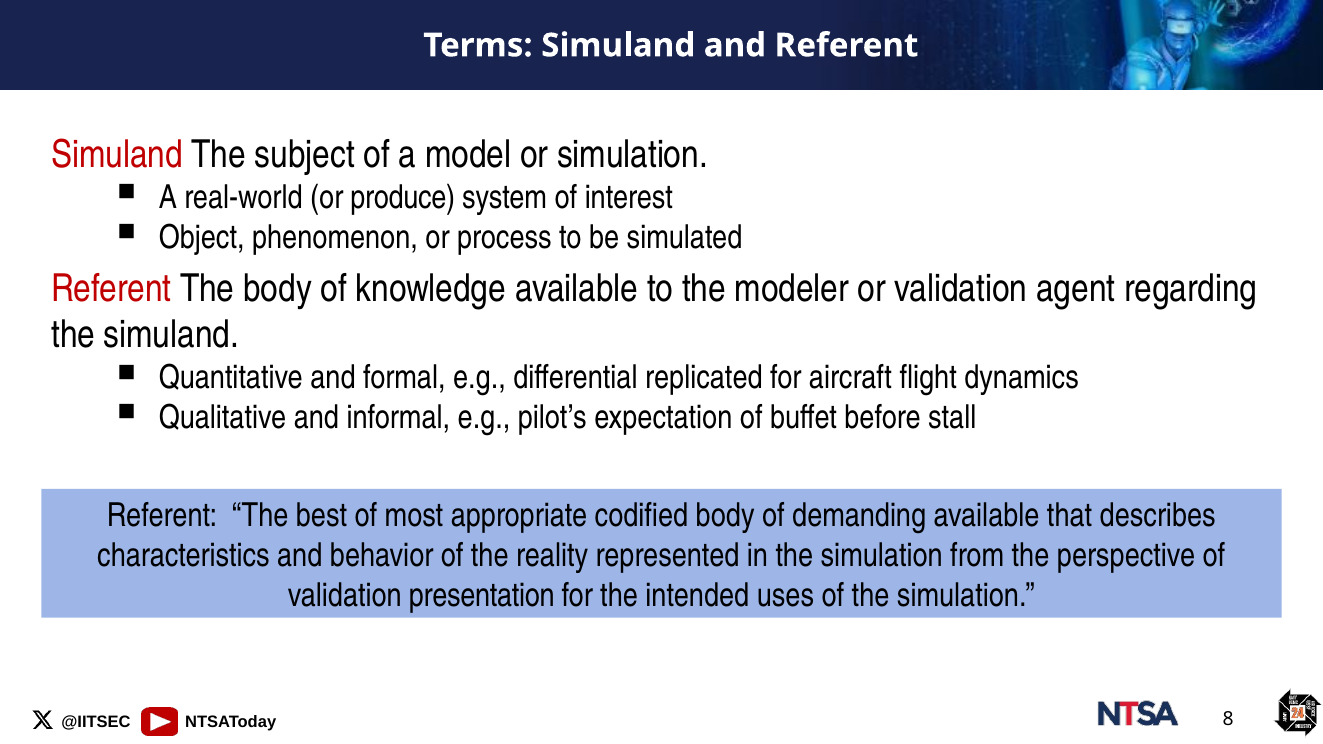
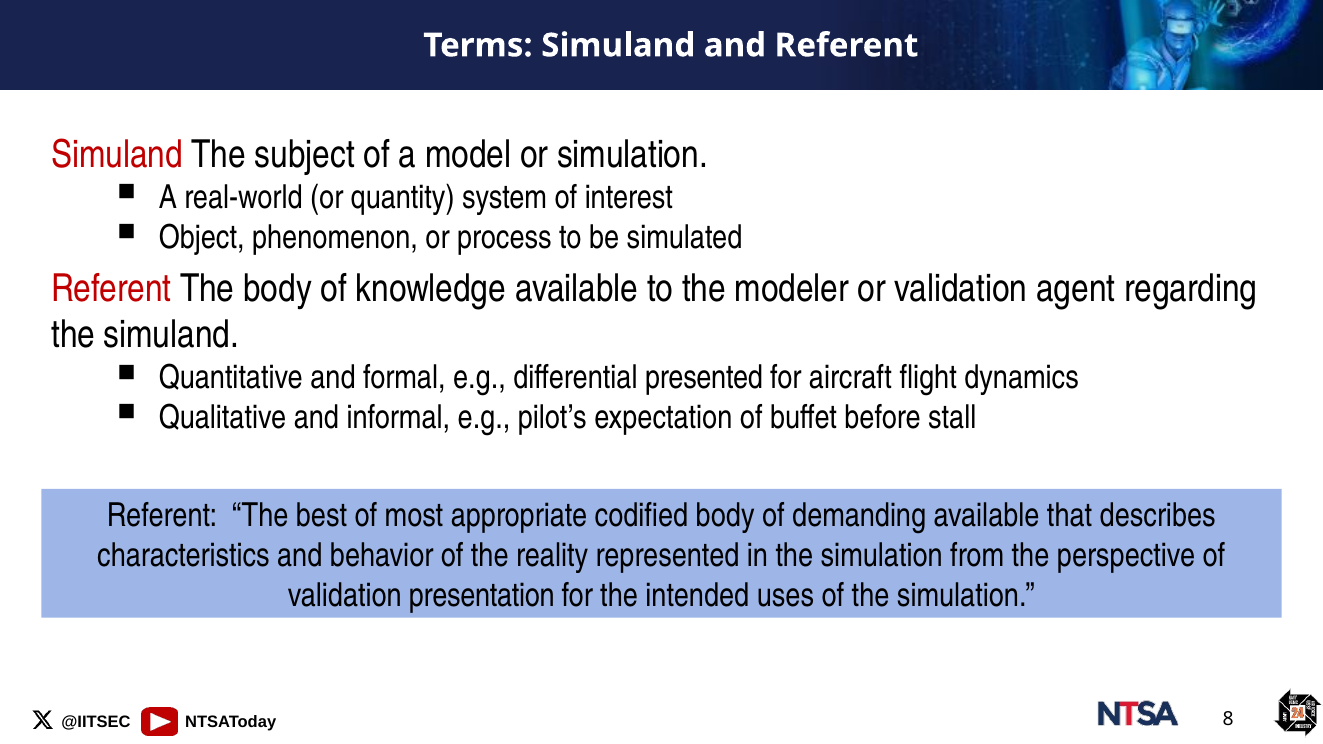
produce: produce -> quantity (403, 197)
replicated: replicated -> presented (704, 378)
